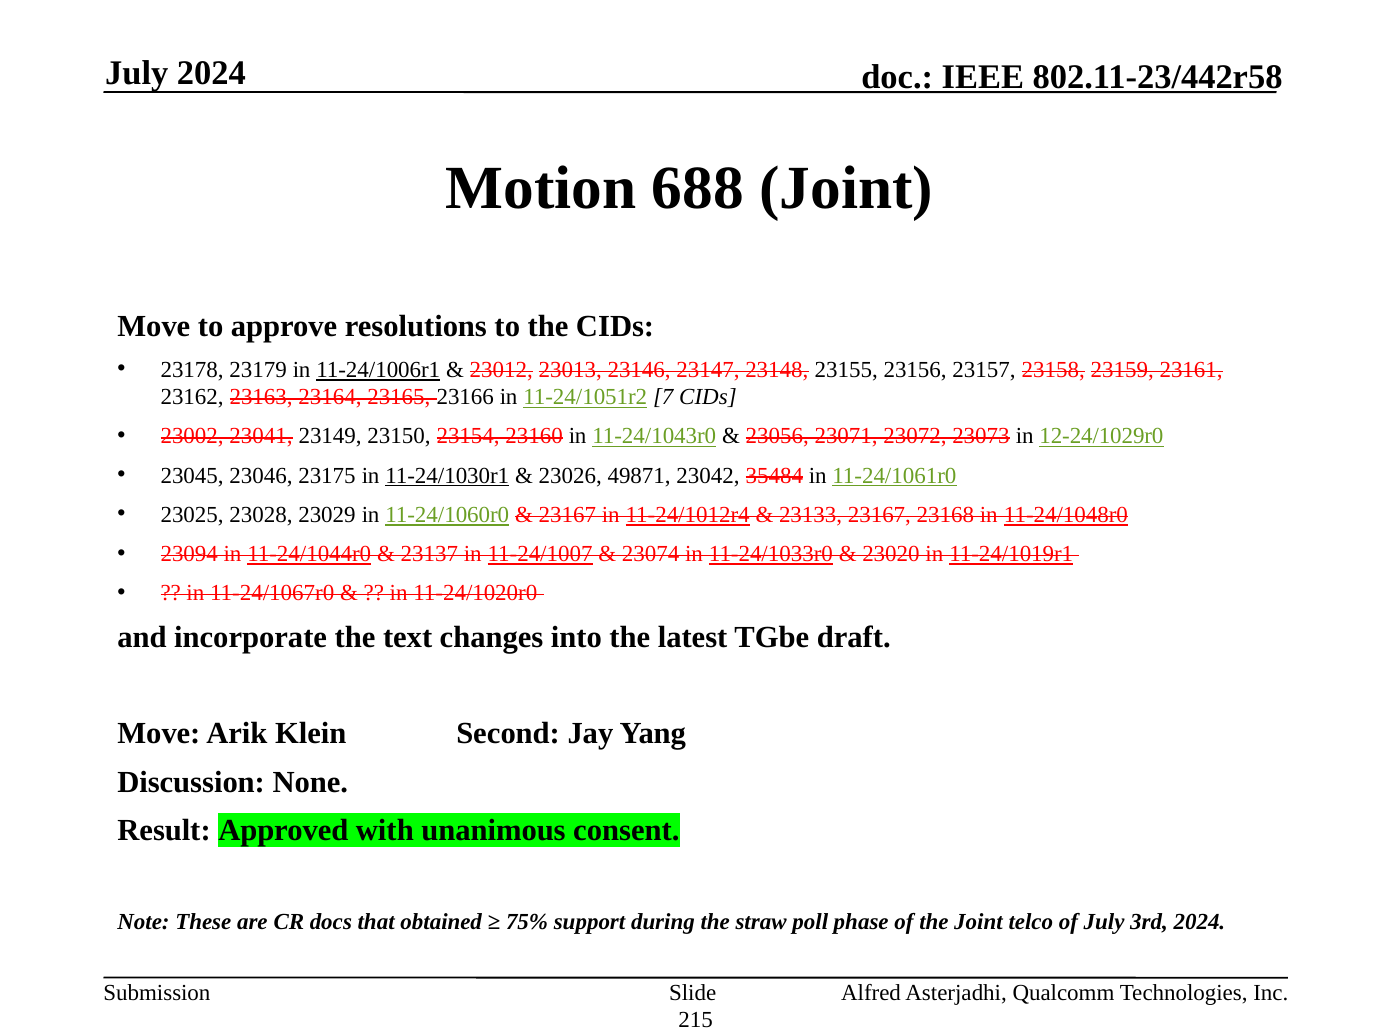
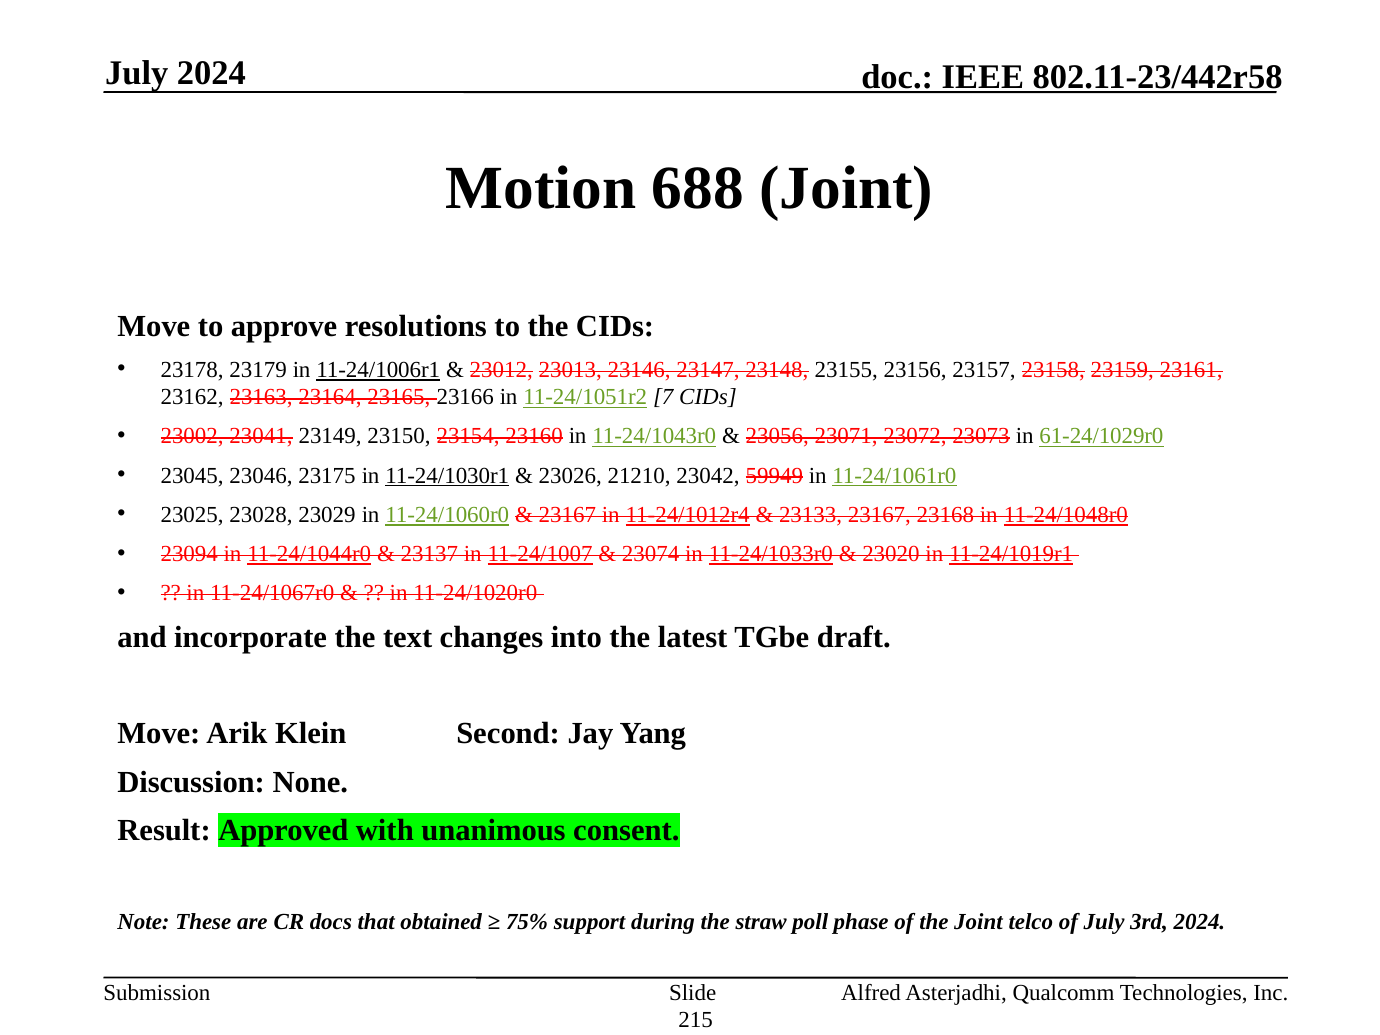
12-24/1029r0: 12-24/1029r0 -> 61-24/1029r0 (1101, 436)
49871: 49871 -> 21210 (639, 475)
35484: 35484 -> 59949 (774, 475)
